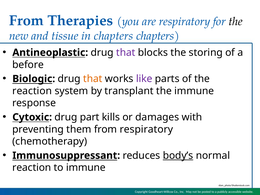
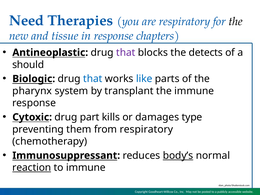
From: From -> Need (27, 20)
in chapters: chapters -> response (114, 36)
storing: storing -> detects (206, 53)
before: before -> should (28, 65)
that colour: orange -> blue (93, 79)
like colour: purple -> blue (144, 79)
reaction: reaction -> pharynx (32, 91)
with: with -> type (192, 117)
reaction underline: none -> present (32, 168)
